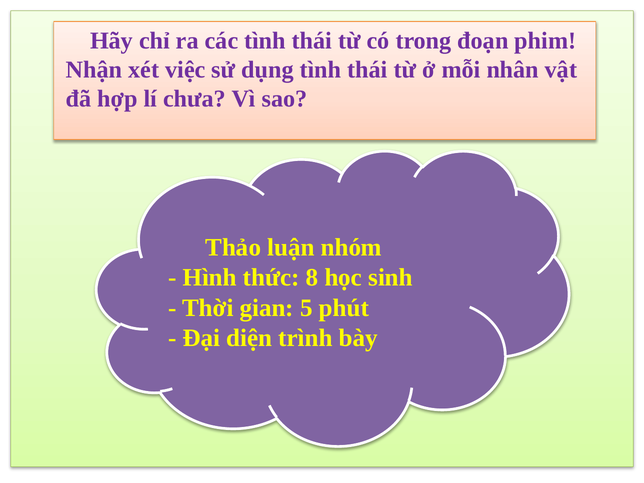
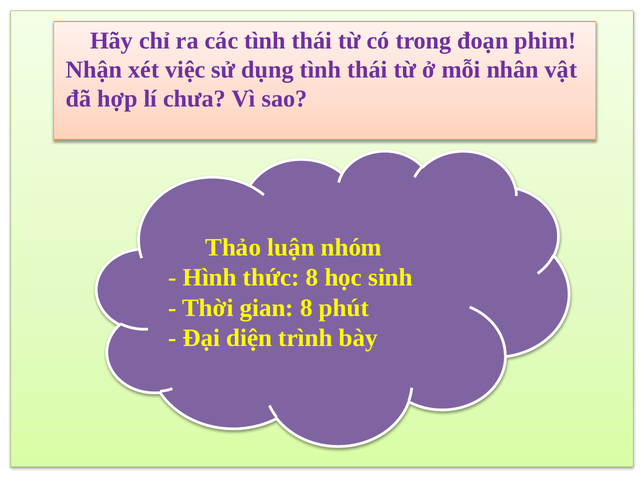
gian 5: 5 -> 8 (306, 308)
